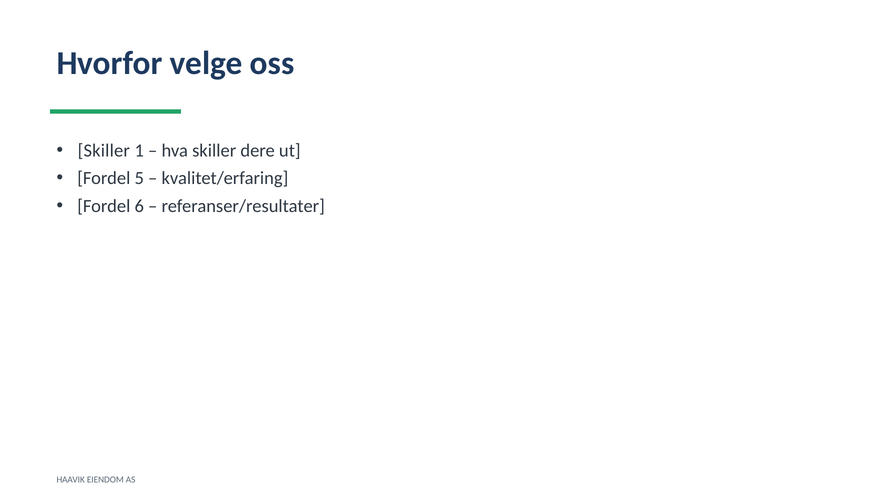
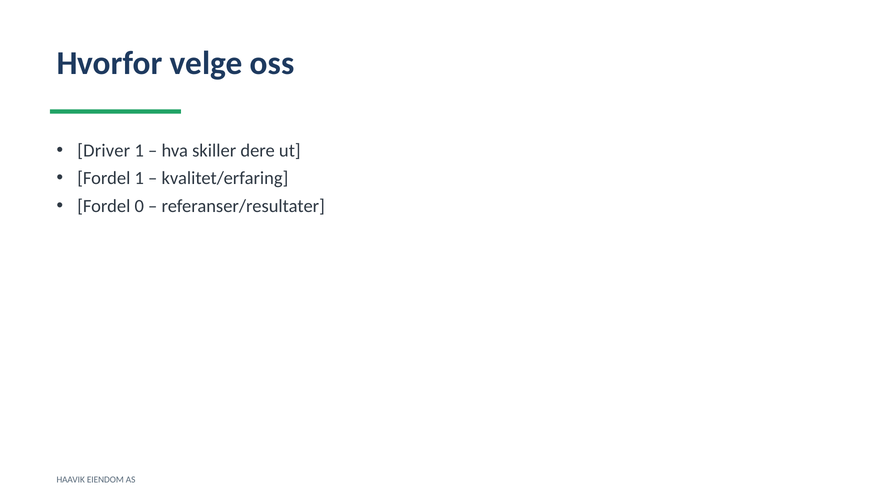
Skiller: Skiller -> Driver (104, 150)
Fordel 5: 5 -> 1 (139, 178)
6: 6 -> 0 (139, 206)
